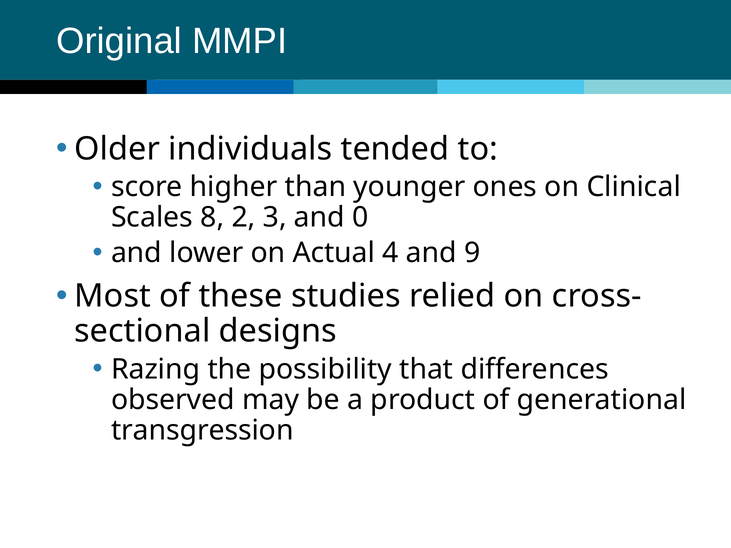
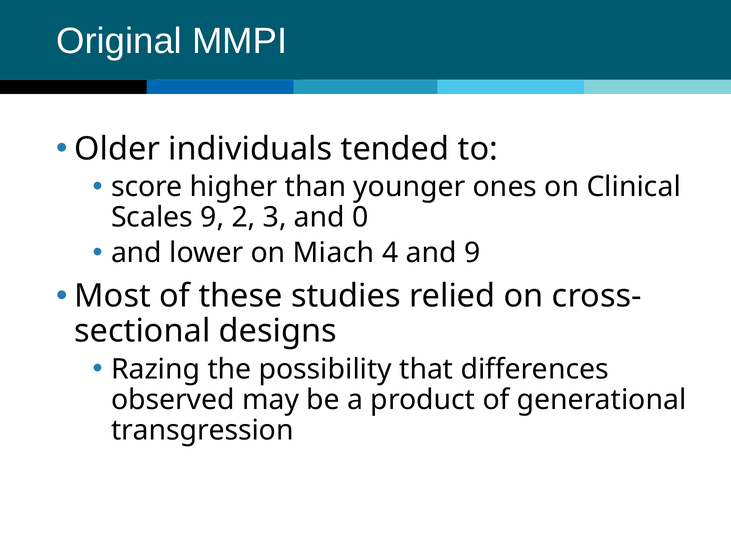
Scales 8: 8 -> 9 (212, 217)
Actual: Actual -> Miach (334, 253)
